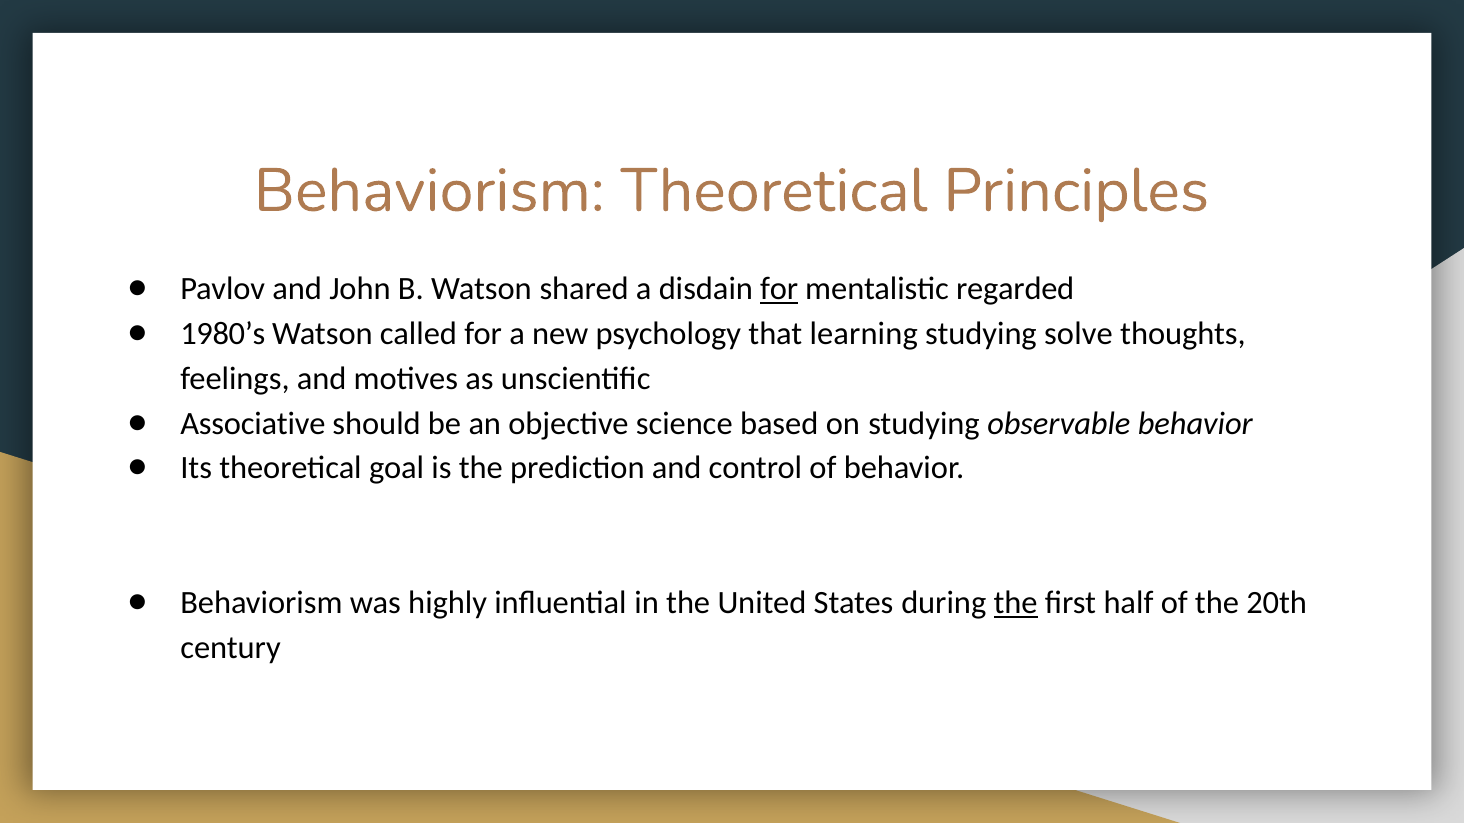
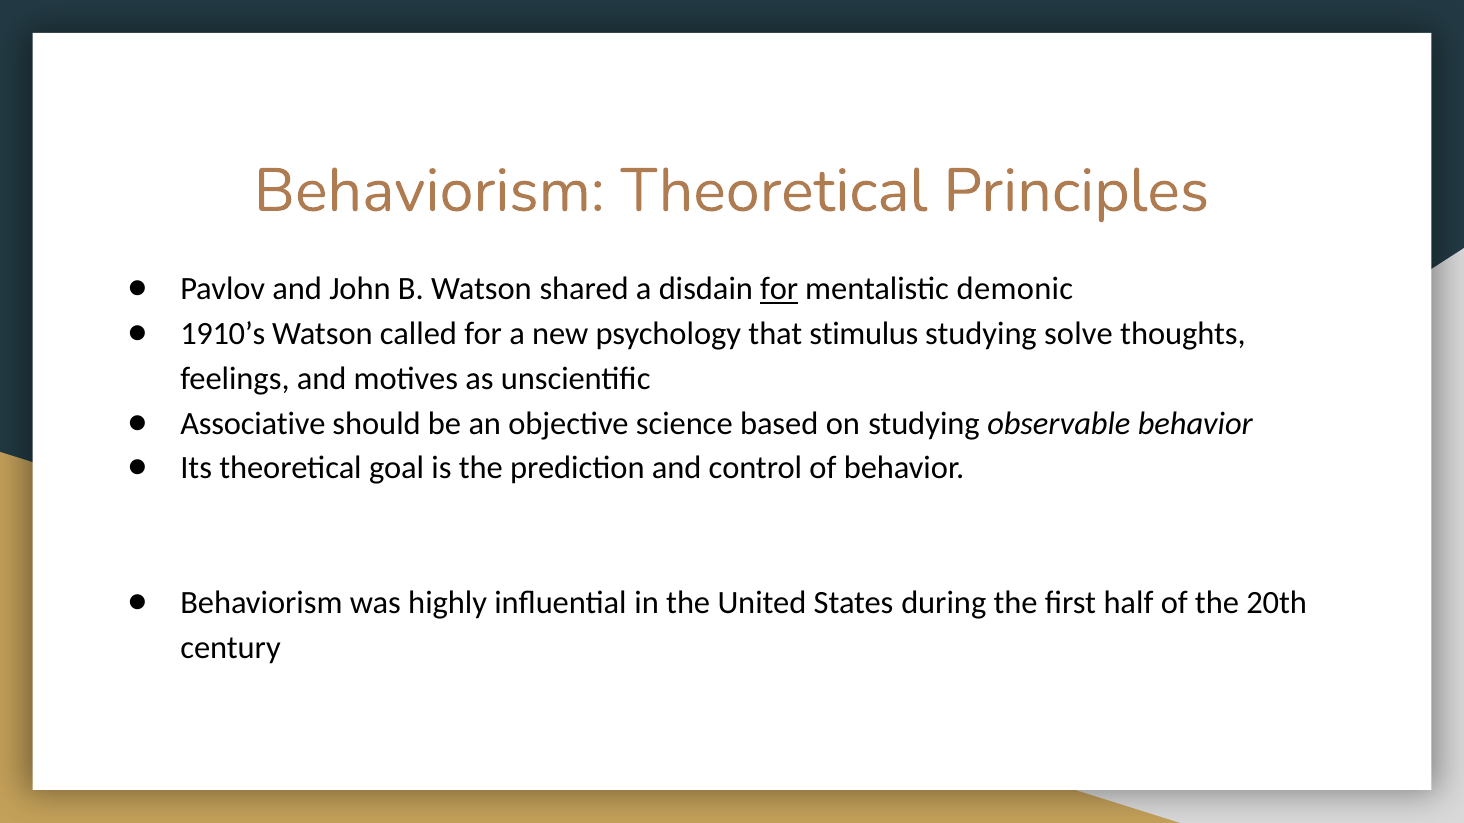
regarded: regarded -> demonic (1015, 289)
1980’s: 1980’s -> 1910’s (223, 334)
learning: learning -> stimulus (864, 334)
the underline: present -> none (1016, 603)
